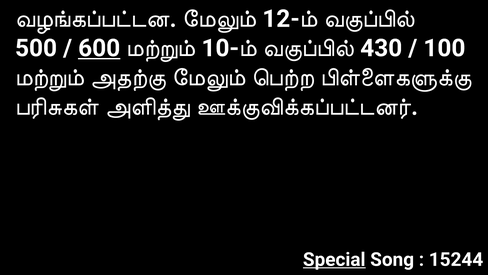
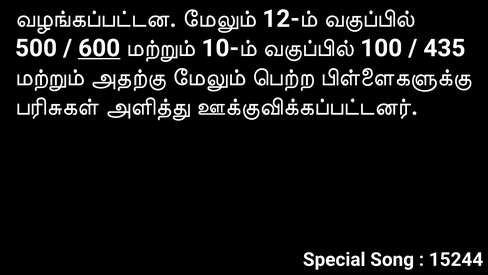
430: 430 -> 100 (381, 48)
100: 100 -> 435 (444, 48)
Special underline: present -> none (334, 259)
